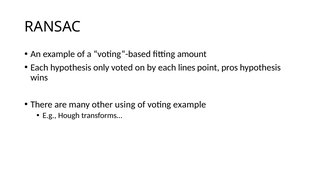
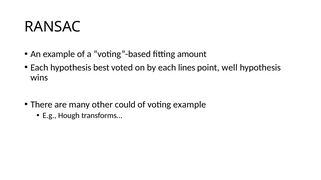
only: only -> best (101, 68)
pros: pros -> well (230, 68)
using: using -> could (125, 105)
